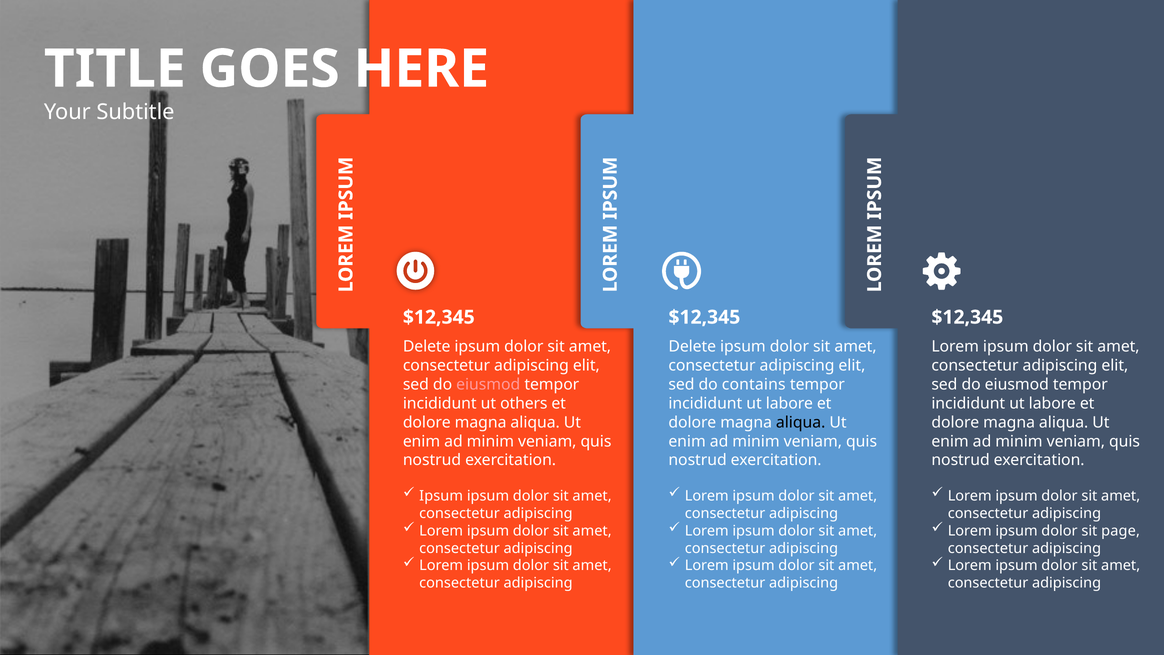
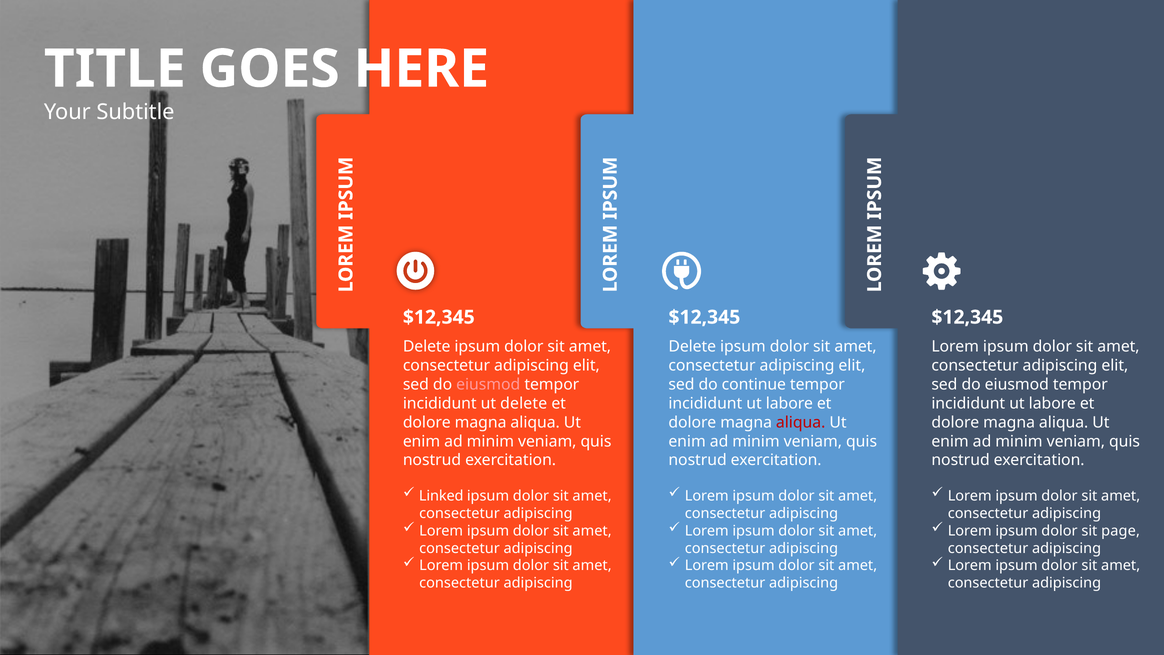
contains: contains -> continue (754, 384)
ut others: others -> delete (524, 403)
aliqua colour: black -> red (801, 422)
Ipsum: Ipsum -> Linked (441, 496)
